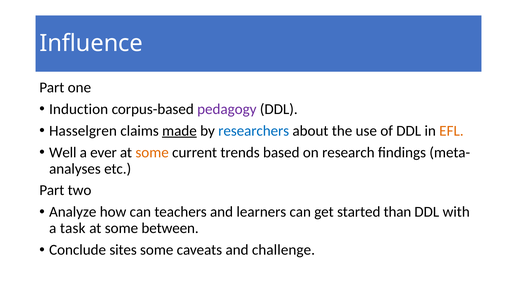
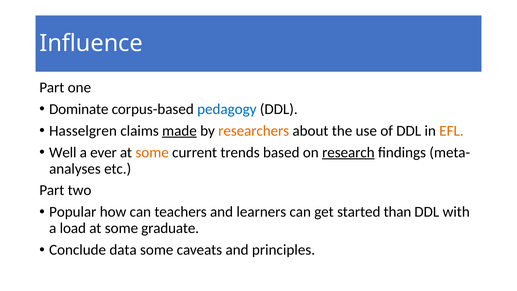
Induction: Induction -> Dominate (79, 109)
pedagogy colour: purple -> blue (227, 109)
researchers colour: blue -> orange (254, 131)
research underline: none -> present (348, 152)
Analyze: Analyze -> Popular (73, 212)
task: task -> load (73, 228)
between: between -> graduate (170, 228)
sites: sites -> data (123, 250)
challenge: challenge -> principles (284, 250)
